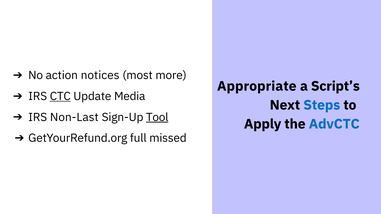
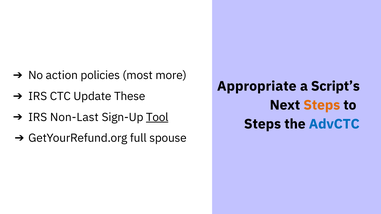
notices: notices -> policies (100, 75)
CTC underline: present -> none (60, 96)
Media: Media -> These (130, 96)
Steps colour: blue -> orange (322, 105)
Apply: Apply -> Steps (262, 124)
missed: missed -> spouse (168, 138)
